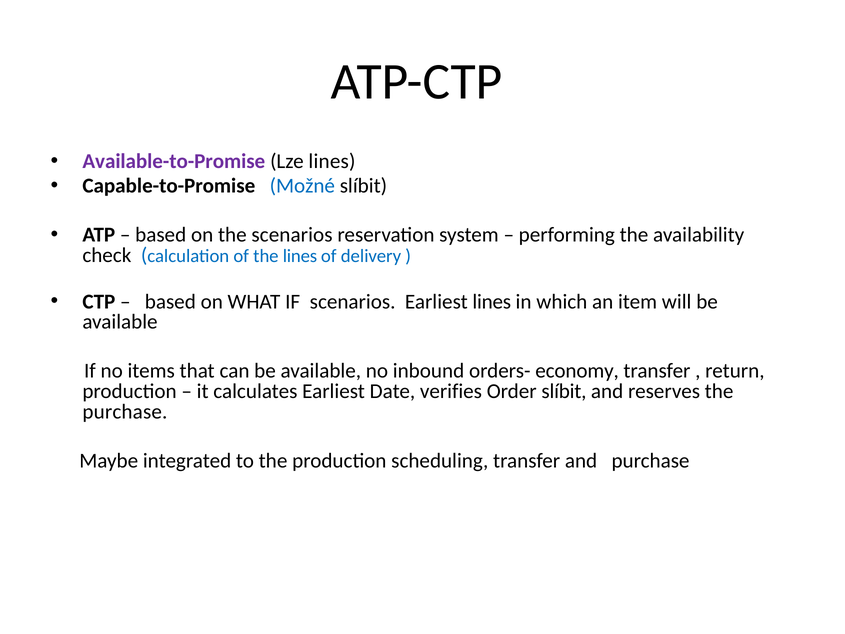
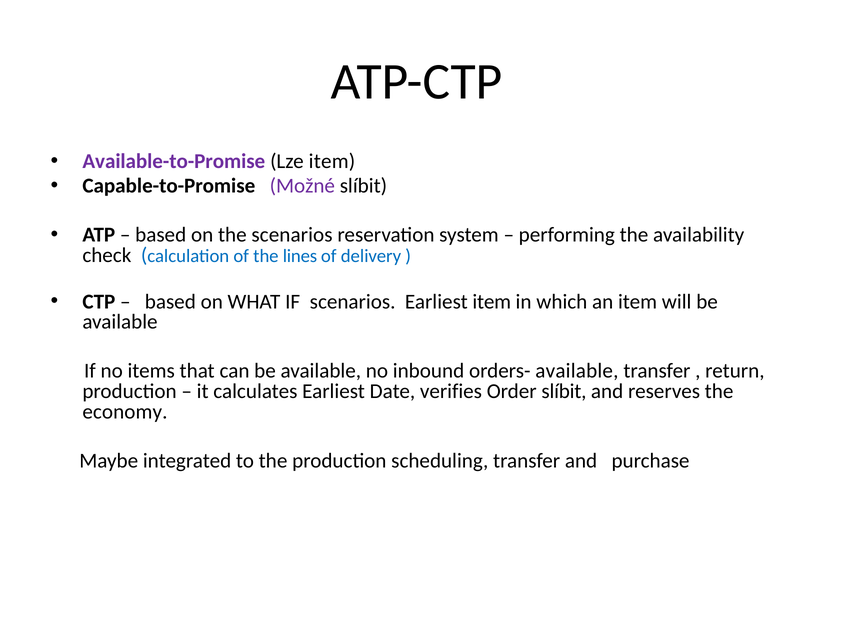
Lze lines: lines -> item (332, 161)
Možné colour: blue -> purple (302, 186)
Earliest lines: lines -> item (492, 301)
orders- economy: economy -> available (577, 371)
purchase: purchase -> economy (125, 411)
